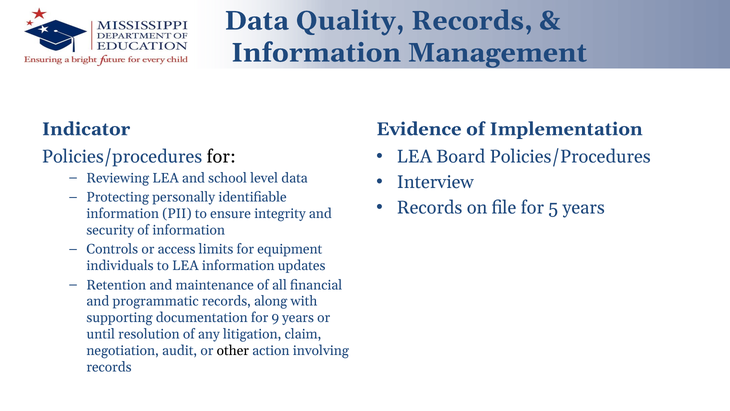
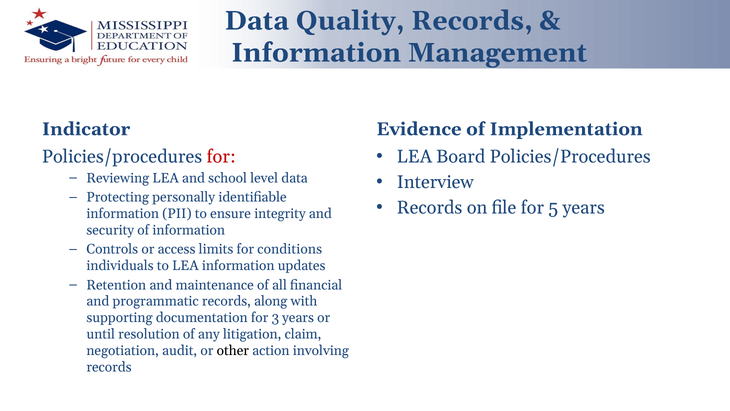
for colour: black -> red (221, 156)
equipment: equipment -> conditions (290, 249)
9: 9 -> 3 (275, 318)
